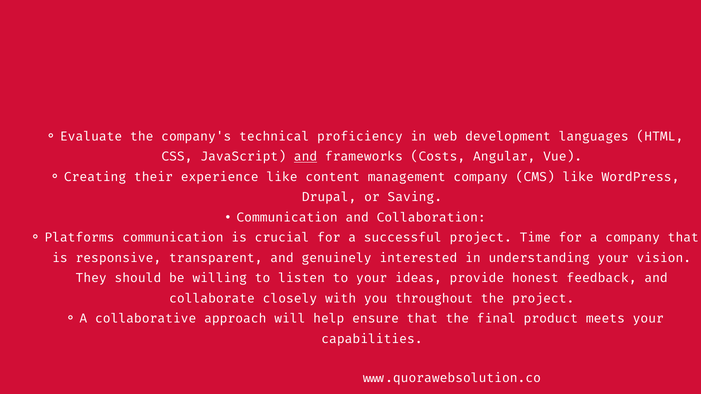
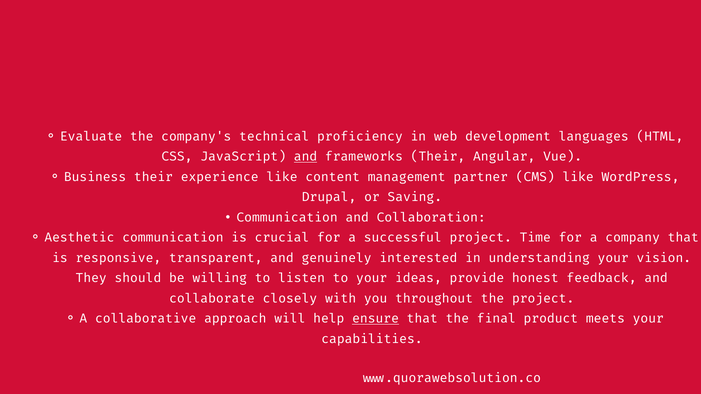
frameworks Costs: Costs -> Their (438, 157)
Creating: Creating -> Business (95, 177)
management company: company -> partner (481, 177)
Platforms: Platforms -> Aesthetic (79, 238)
ensure underline: none -> present (376, 319)
